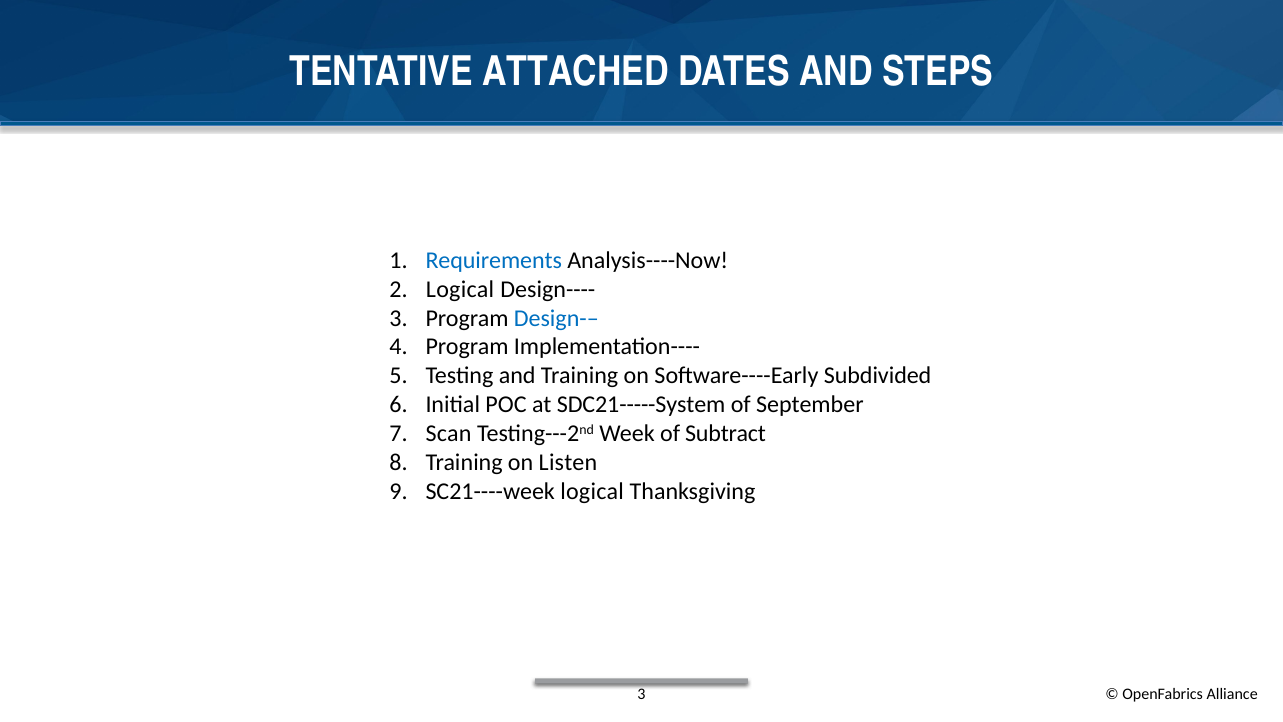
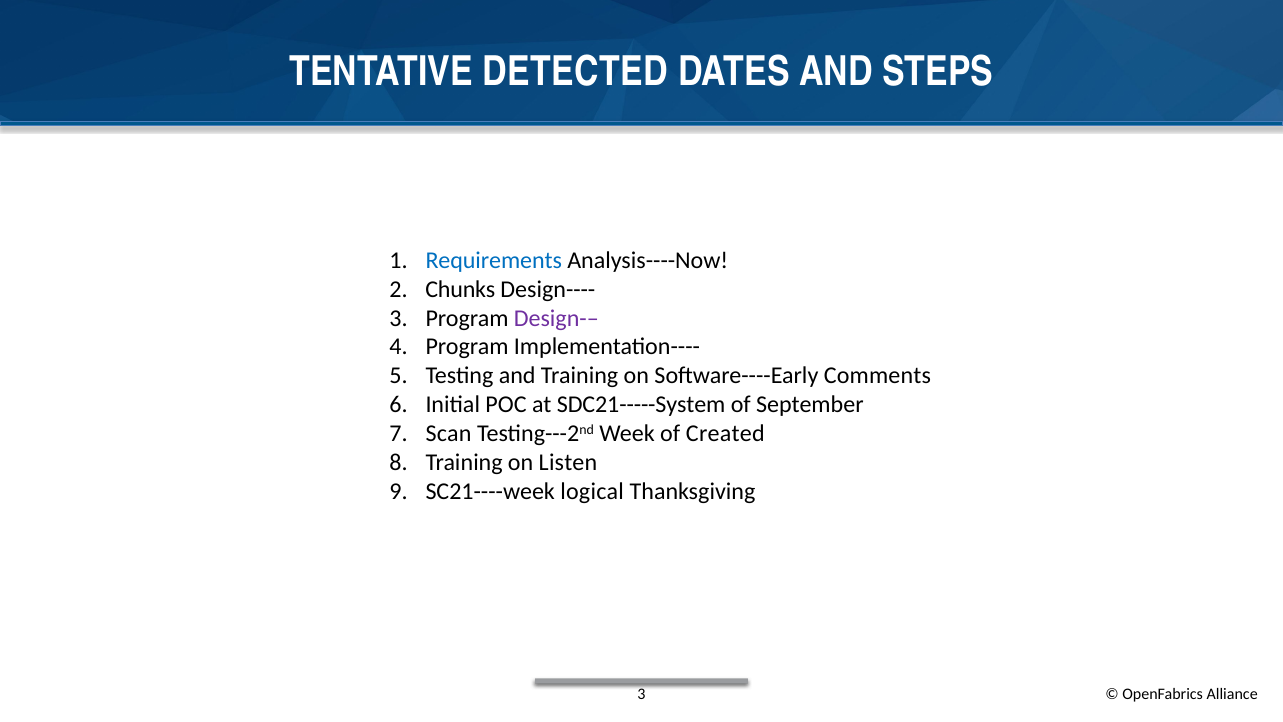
ATTACHED: ATTACHED -> DETECTED (575, 71)
Logical: Logical -> Chunks (460, 289)
Design-– colour: blue -> purple (556, 318)
Subdivided: Subdivided -> Comments (877, 376)
Subtract: Subtract -> Created (725, 433)
